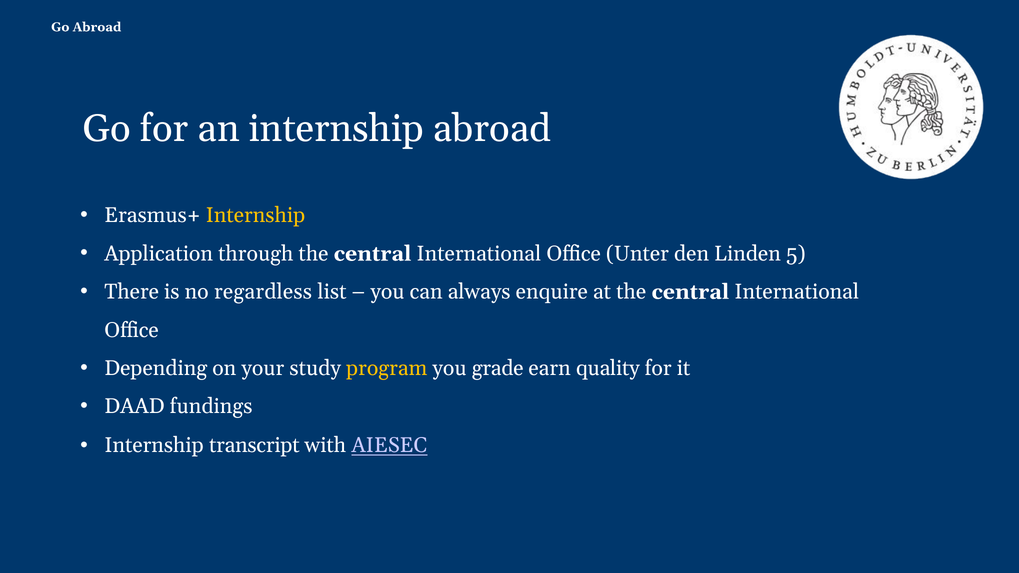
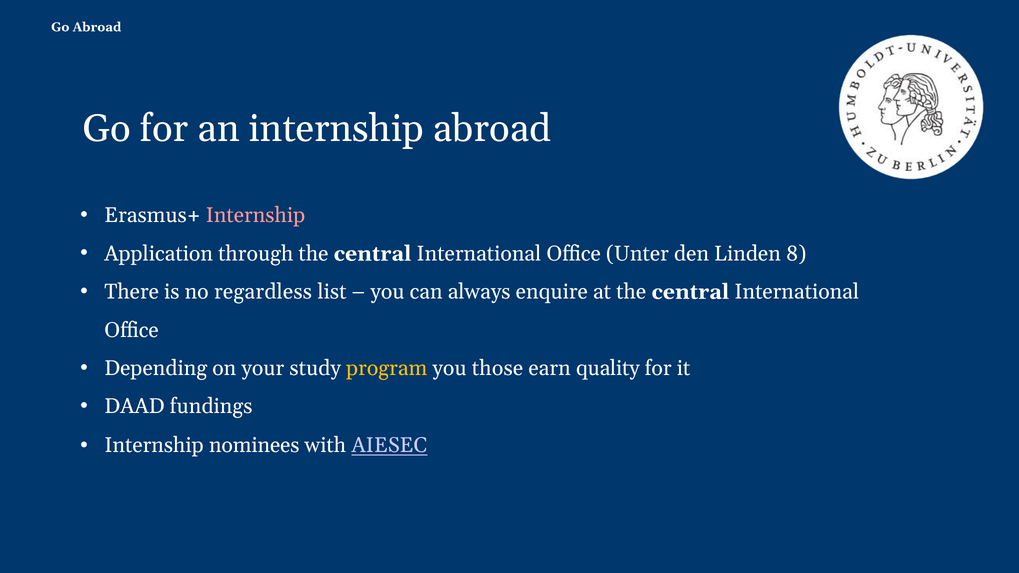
Internship colour: yellow -> pink (255, 216)
5: 5 -> 8 (796, 254)
grade: grade -> those (497, 368)
transcript: transcript -> nominees (254, 446)
